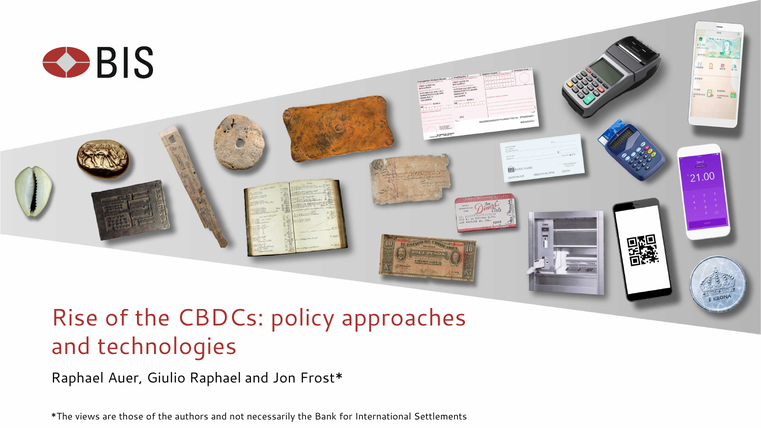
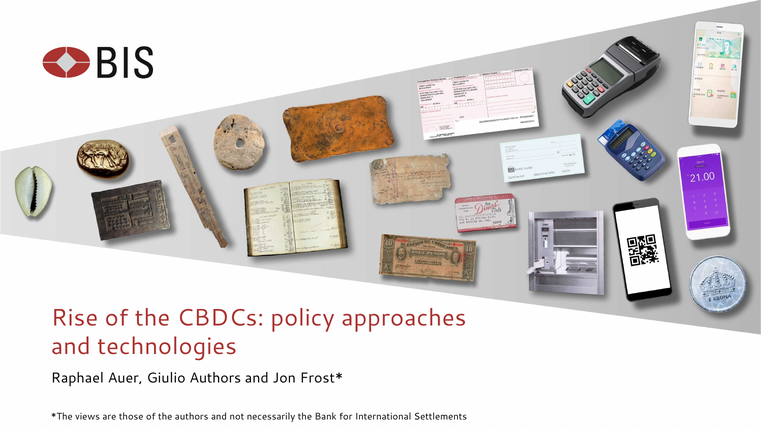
Giulio Raphael: Raphael -> Authors (215, 378)
